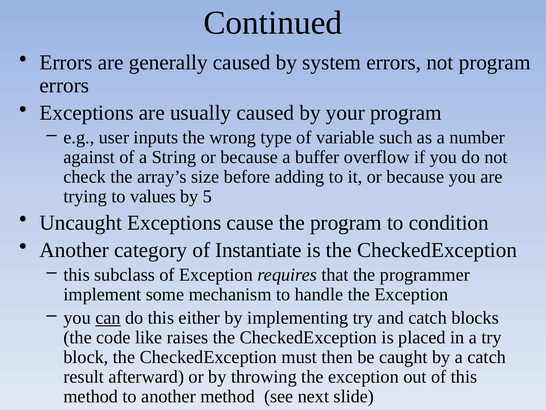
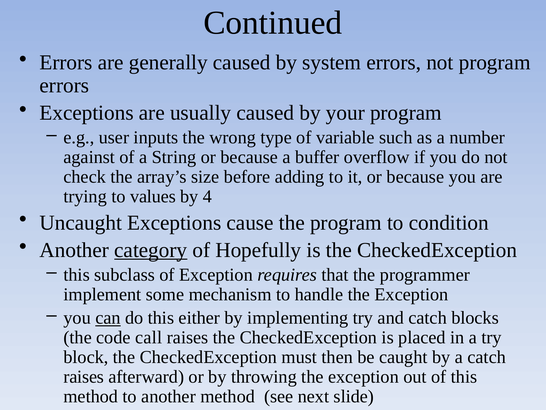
5: 5 -> 4 (207, 196)
category underline: none -> present (151, 250)
Instantiate: Instantiate -> Hopefully (258, 250)
like: like -> call (149, 337)
result: result -> raises (84, 377)
